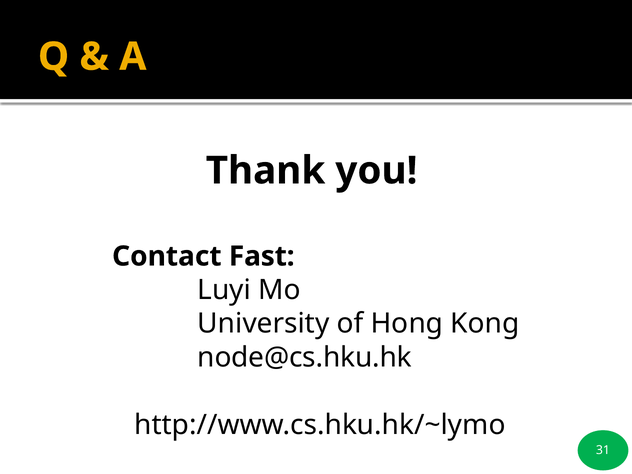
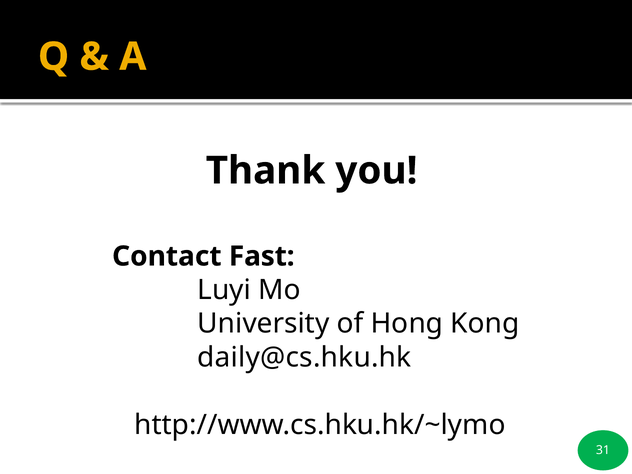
node@cs.hku.hk: node@cs.hku.hk -> daily@cs.hku.hk (304, 357)
